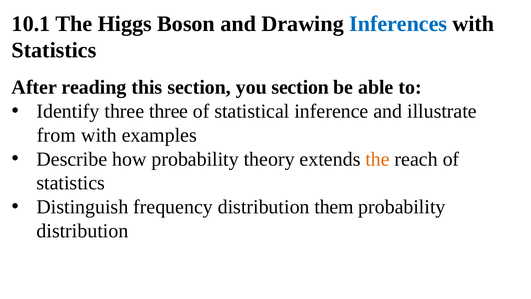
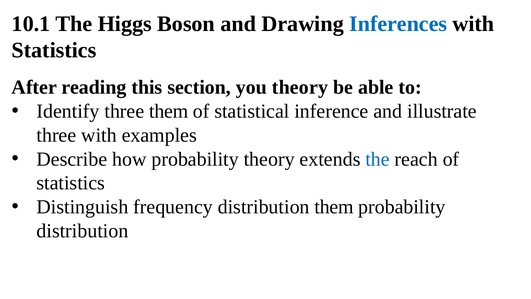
you section: section -> theory (300, 87)
three three: three -> them (169, 111)
from: from -> three (56, 135)
the colour: orange -> blue (378, 159)
